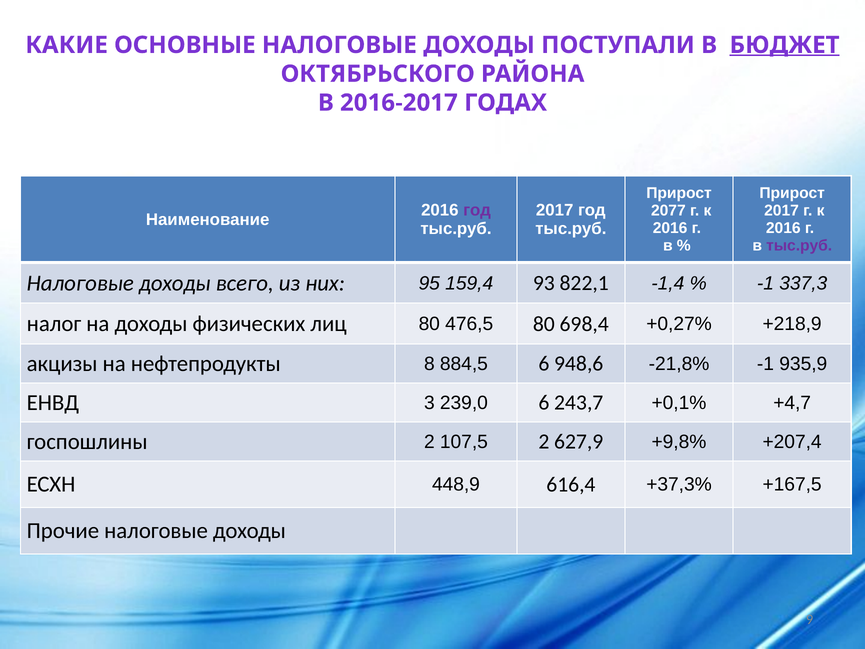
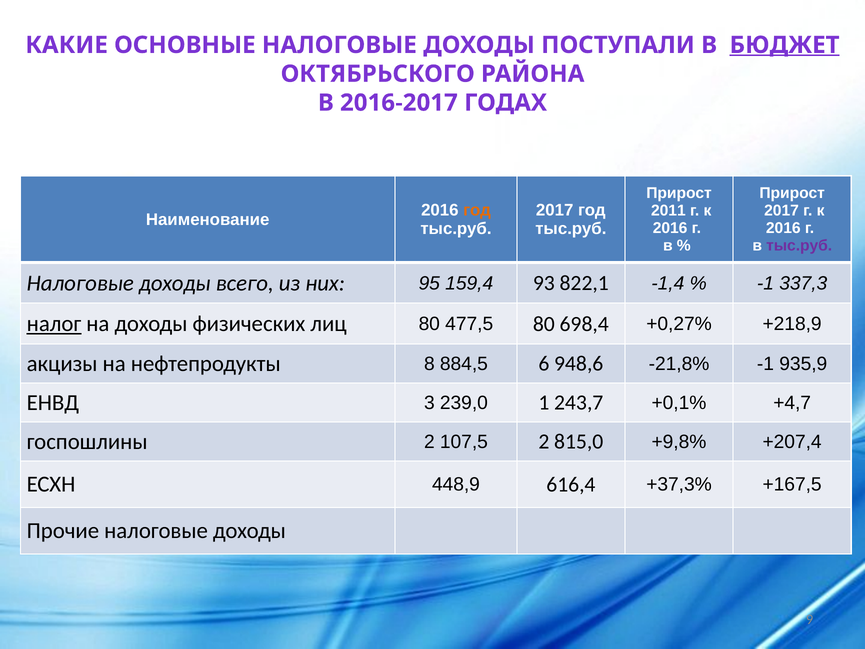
год colour: purple -> orange (477, 210)
2077: 2077 -> 2011 (668, 211)
налог underline: none -> present (54, 324)
476,5: 476,5 -> 477,5 (469, 324)
239,0 6: 6 -> 1 (544, 403)
627,9: 627,9 -> 815,0 (579, 442)
